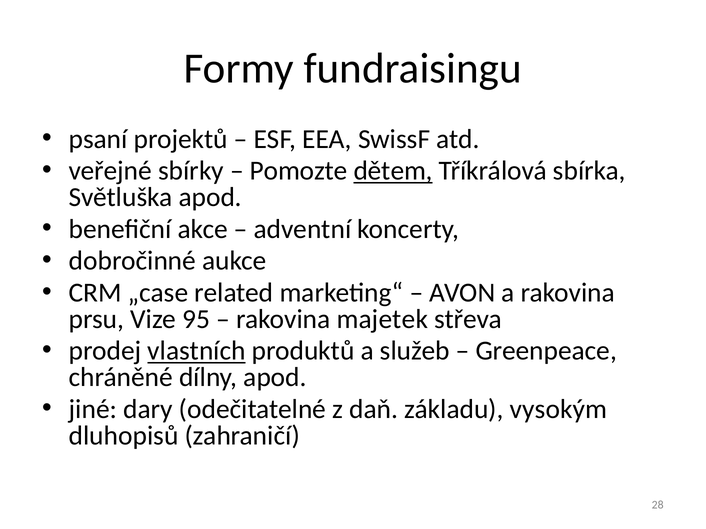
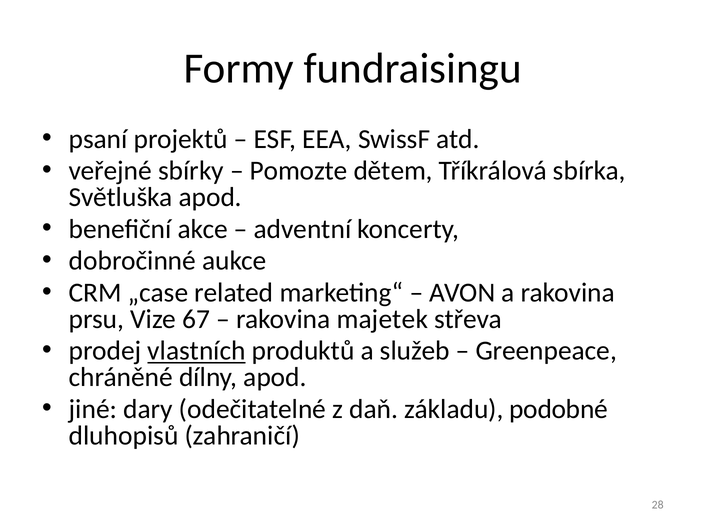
dětem underline: present -> none (393, 171)
95: 95 -> 67 (196, 319)
vysokým: vysokým -> podobné (559, 410)
